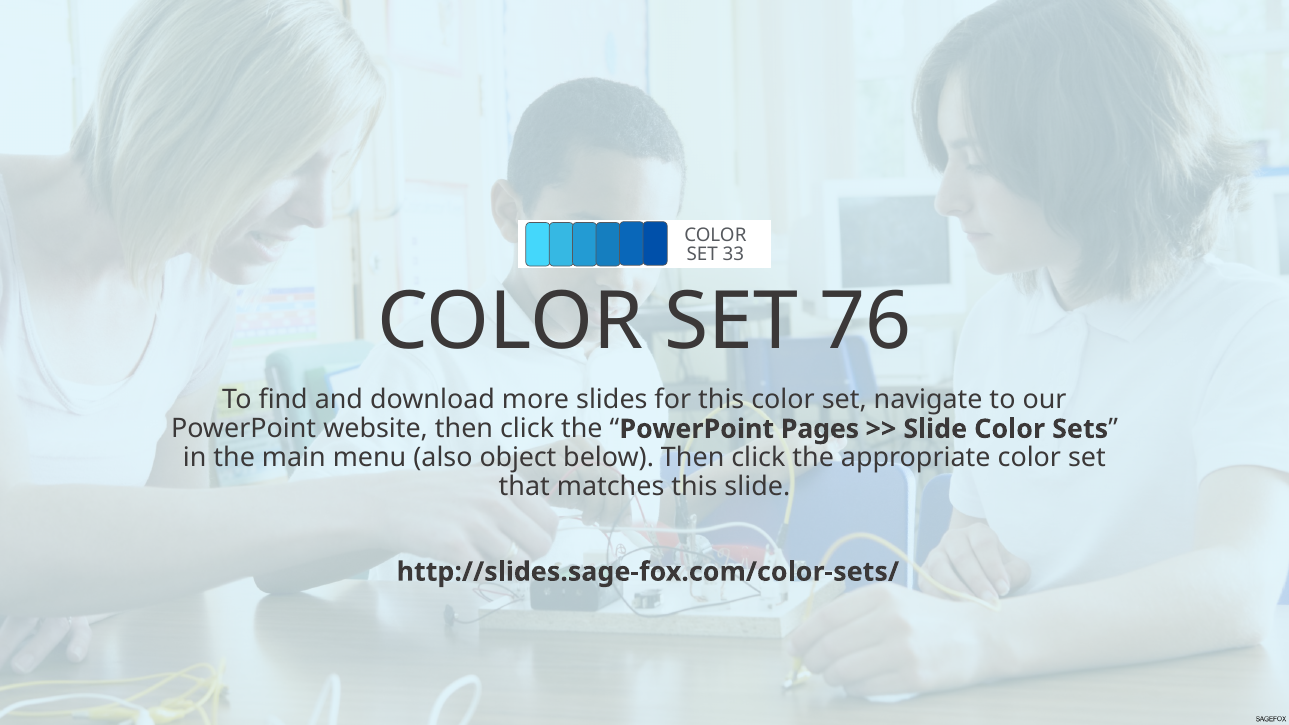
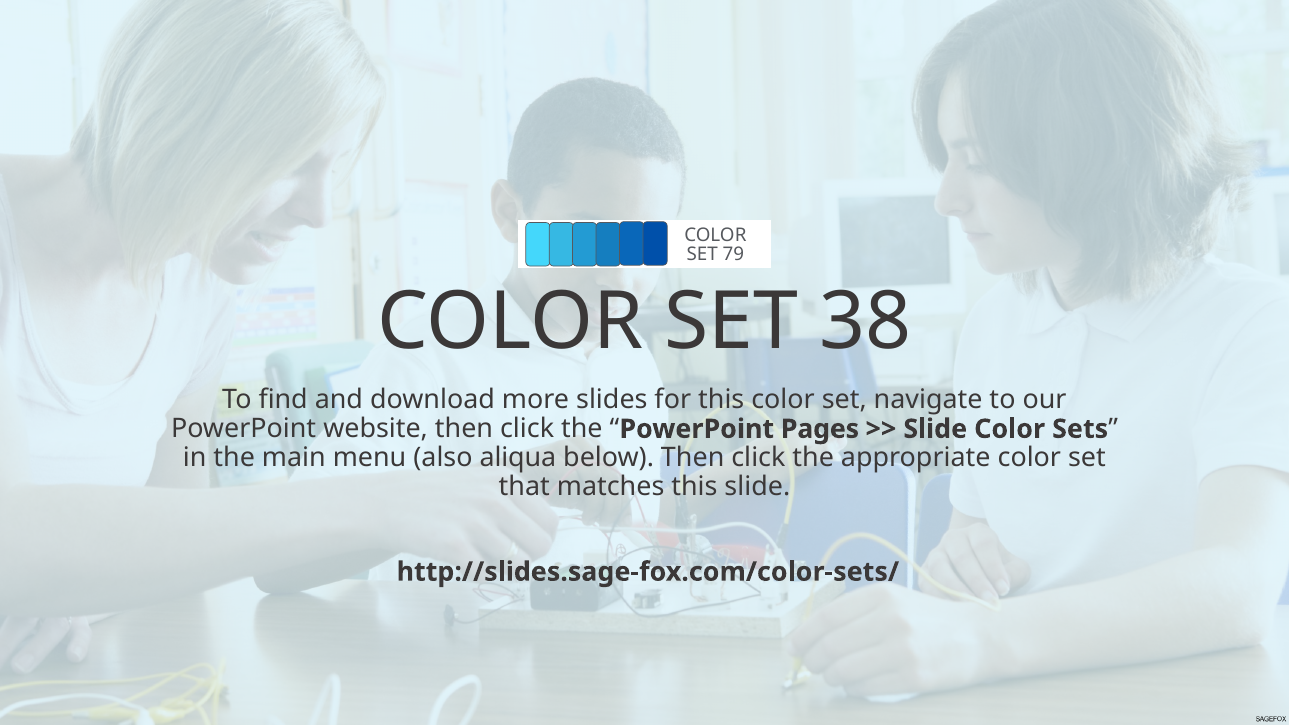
33: 33 -> 79 (733, 254)
76: 76 -> 38 (865, 322)
object: object -> aliqua (518, 458)
